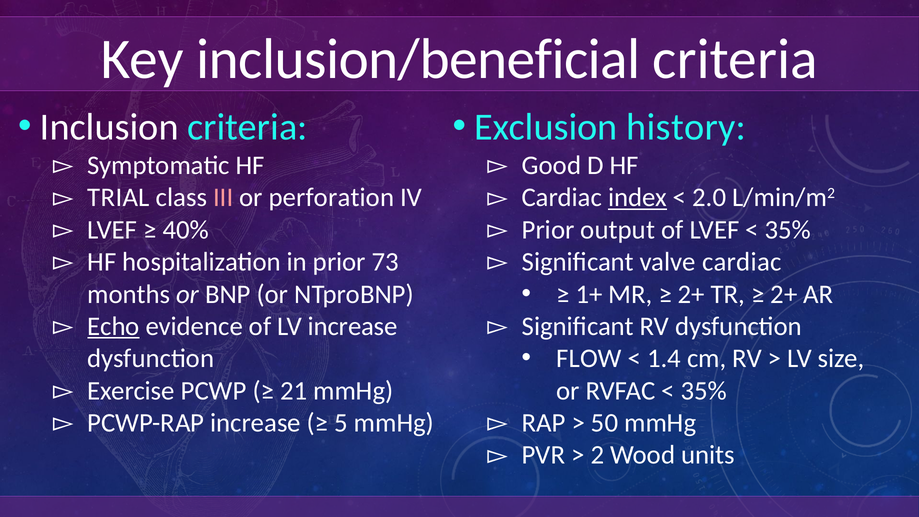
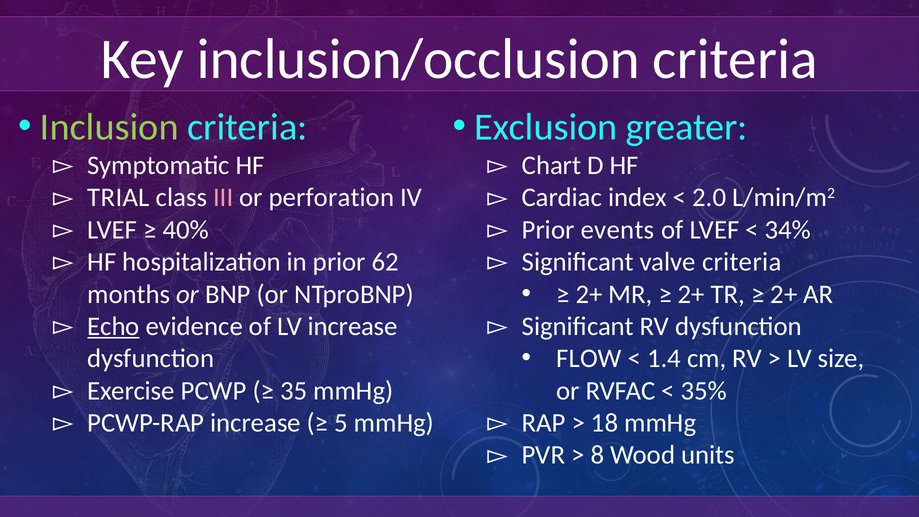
inclusion/beneficial: inclusion/beneficial -> inclusion/occlusion (418, 59)
Inclusion colour: white -> light green (109, 127)
history: history -> greater (687, 127)
Good: Good -> Chart (551, 165)
index underline: present -> none (638, 198)
output: output -> events (618, 230)
35%: 35% -> 34% (788, 230)
73: 73 -> 62 (385, 262)
valve cardiac: cardiac -> criteria (742, 262)
1+: 1+ -> 2+ (589, 294)
21: 21 -> 35 (294, 391)
50: 50 -> 18 (605, 423)
2: 2 -> 8 (597, 455)
